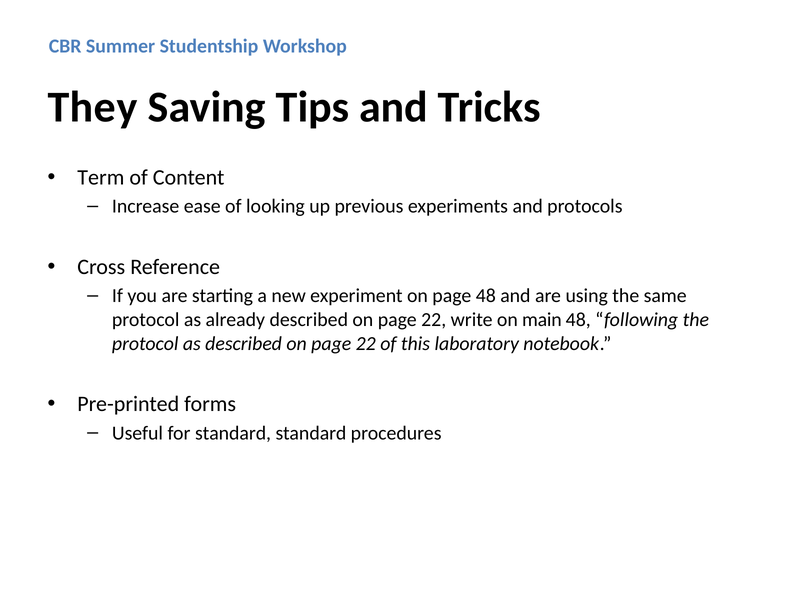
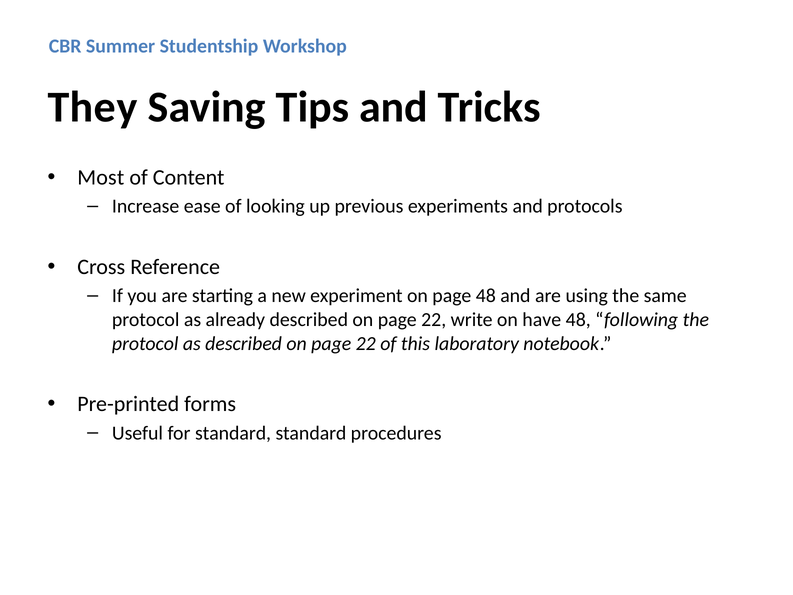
Term: Term -> Most (101, 177)
main: main -> have (542, 320)
